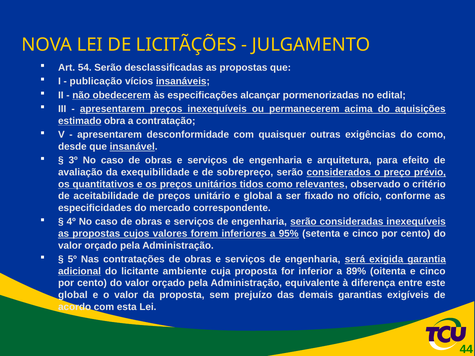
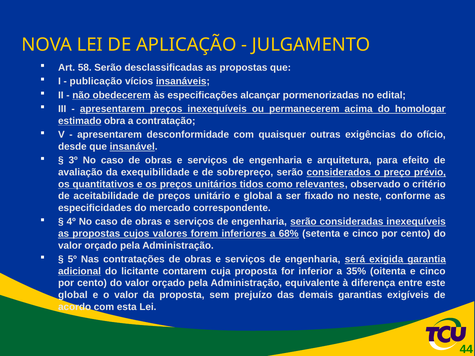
LICITÃÇÕES: LICITÃÇÕES -> APLICAÇÃO (186, 45)
54: 54 -> 58 (85, 67)
aquisições: aquisições -> homologar (420, 109)
do como: como -> ofício (431, 135)
ofício: ofício -> neste (367, 196)
95%: 95% -> 68% (289, 234)
ambiente: ambiente -> contarem (185, 271)
89%: 89% -> 35% (356, 271)
